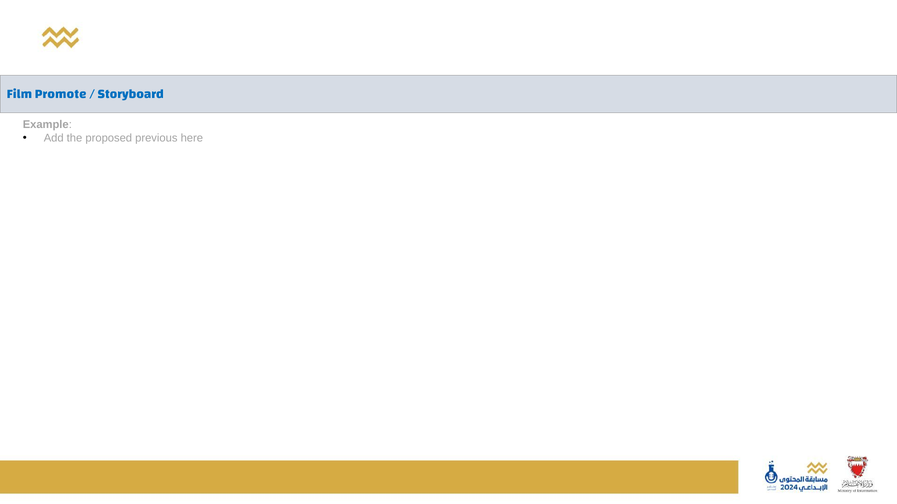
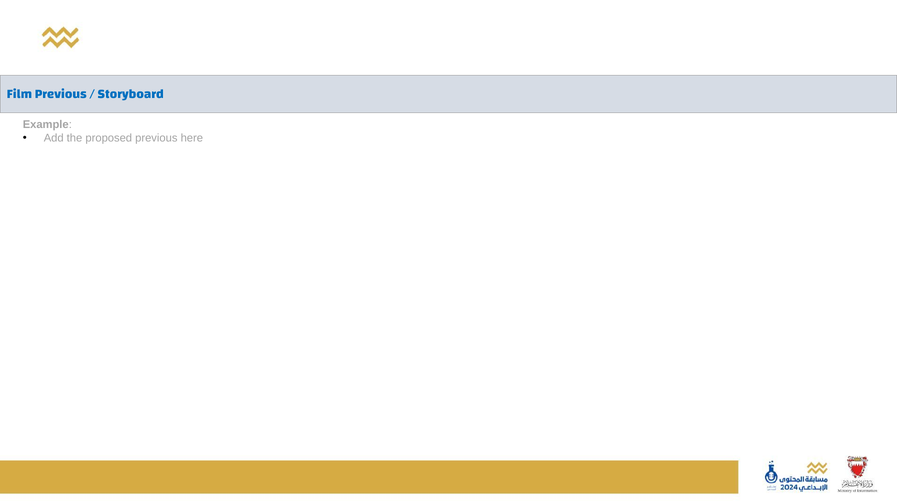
Film Promote: Promote -> Previous (61, 94)
